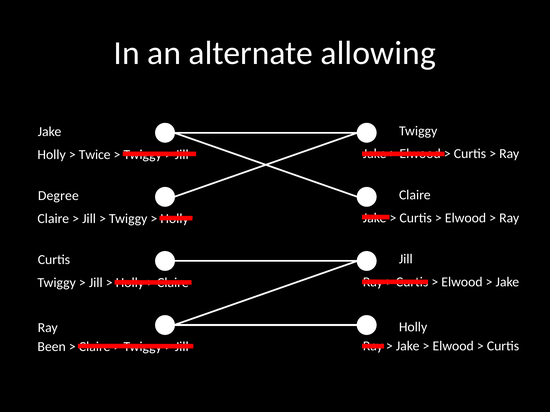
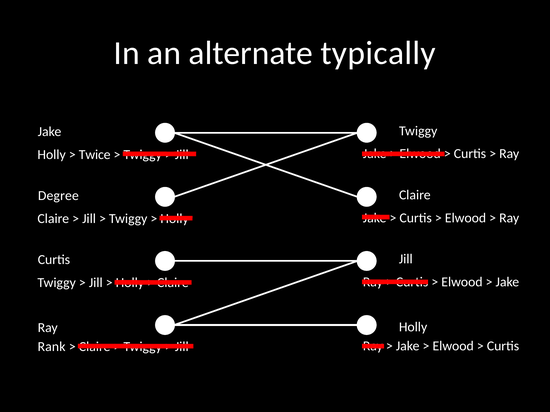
allowing: allowing -> typically (378, 53)
Been: Been -> Rank (52, 347)
